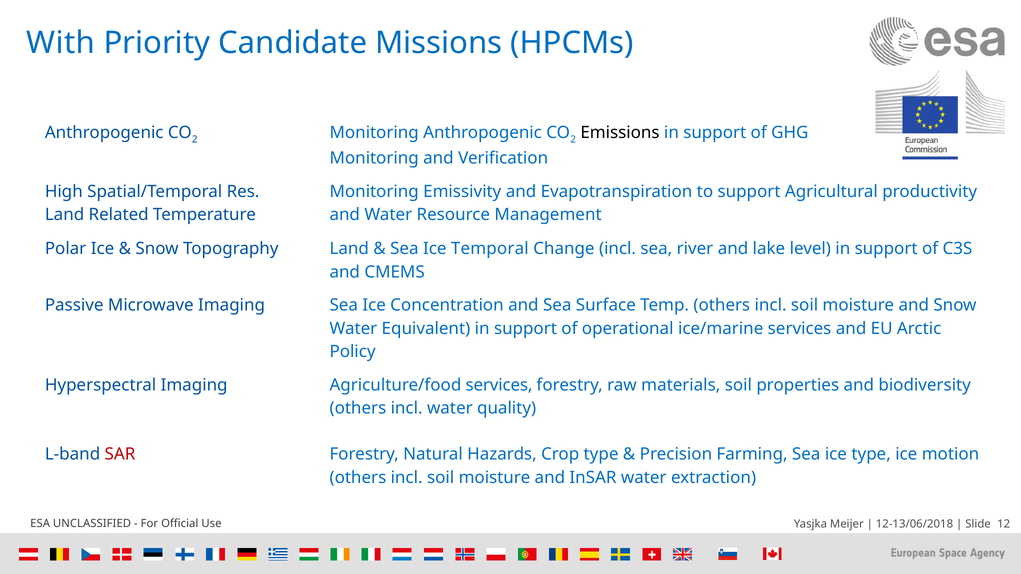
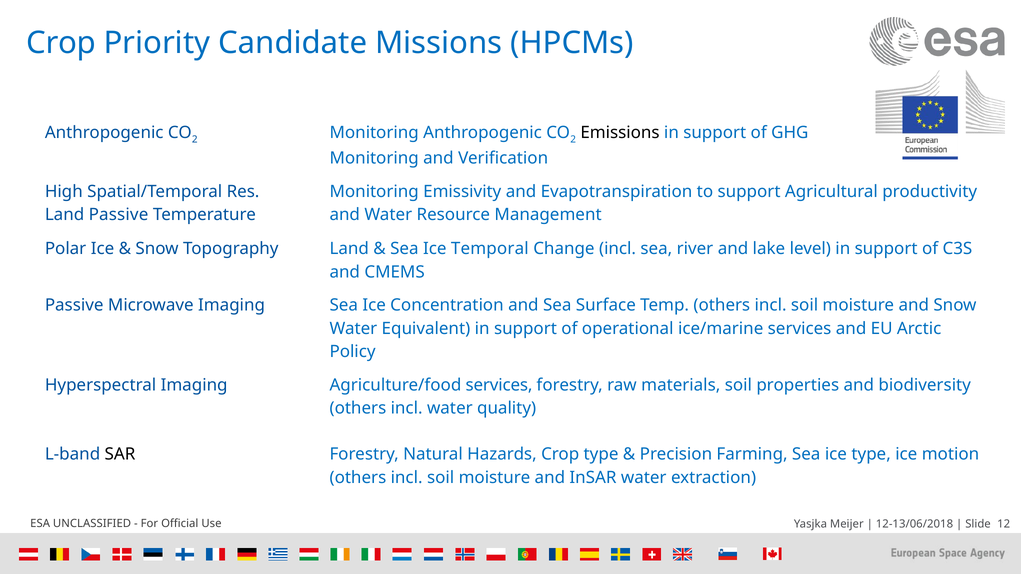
With: With -> Crop (61, 43)
Land Related: Related -> Passive (119, 215)
SAR colour: red -> black (120, 455)
